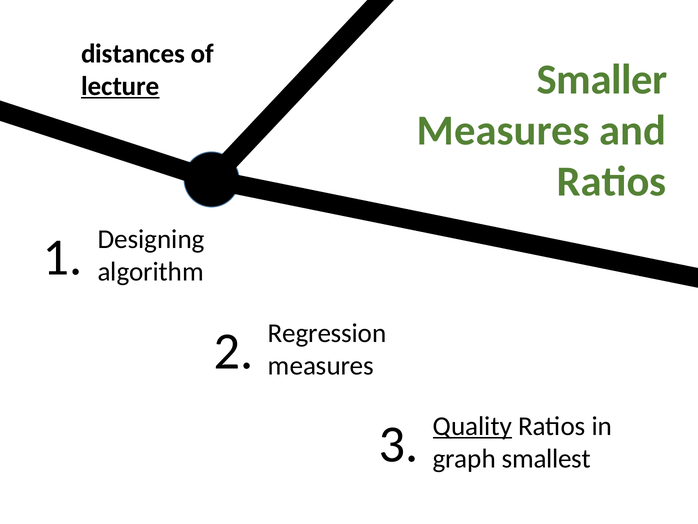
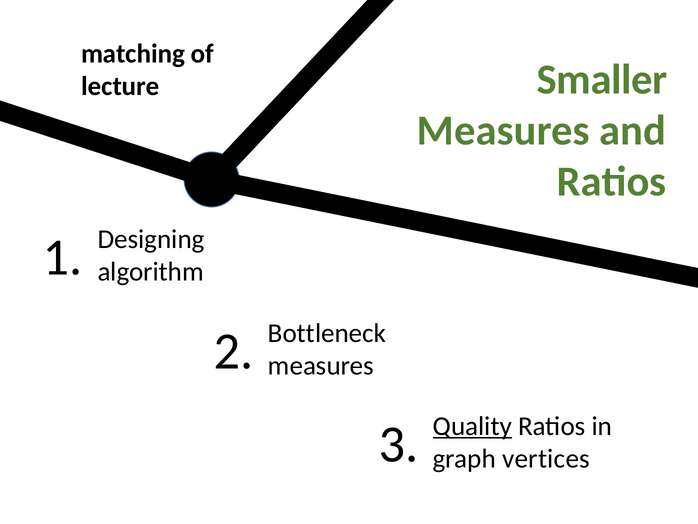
distances: distances -> matching (133, 54)
lecture underline: present -> none (120, 86)
Regression: Regression -> Bottleneck (327, 333)
smallest: smallest -> vertices (546, 458)
